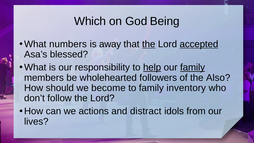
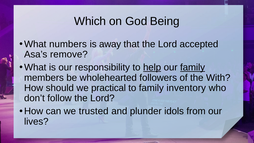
the underline: present -> none (149, 44)
accepted underline: present -> none (199, 44)
blessed: blessed -> remove (69, 54)
Also: Also -> With (218, 78)
become: become -> practical (109, 88)
actions: actions -> trusted (94, 111)
distract: distract -> plunder (146, 111)
